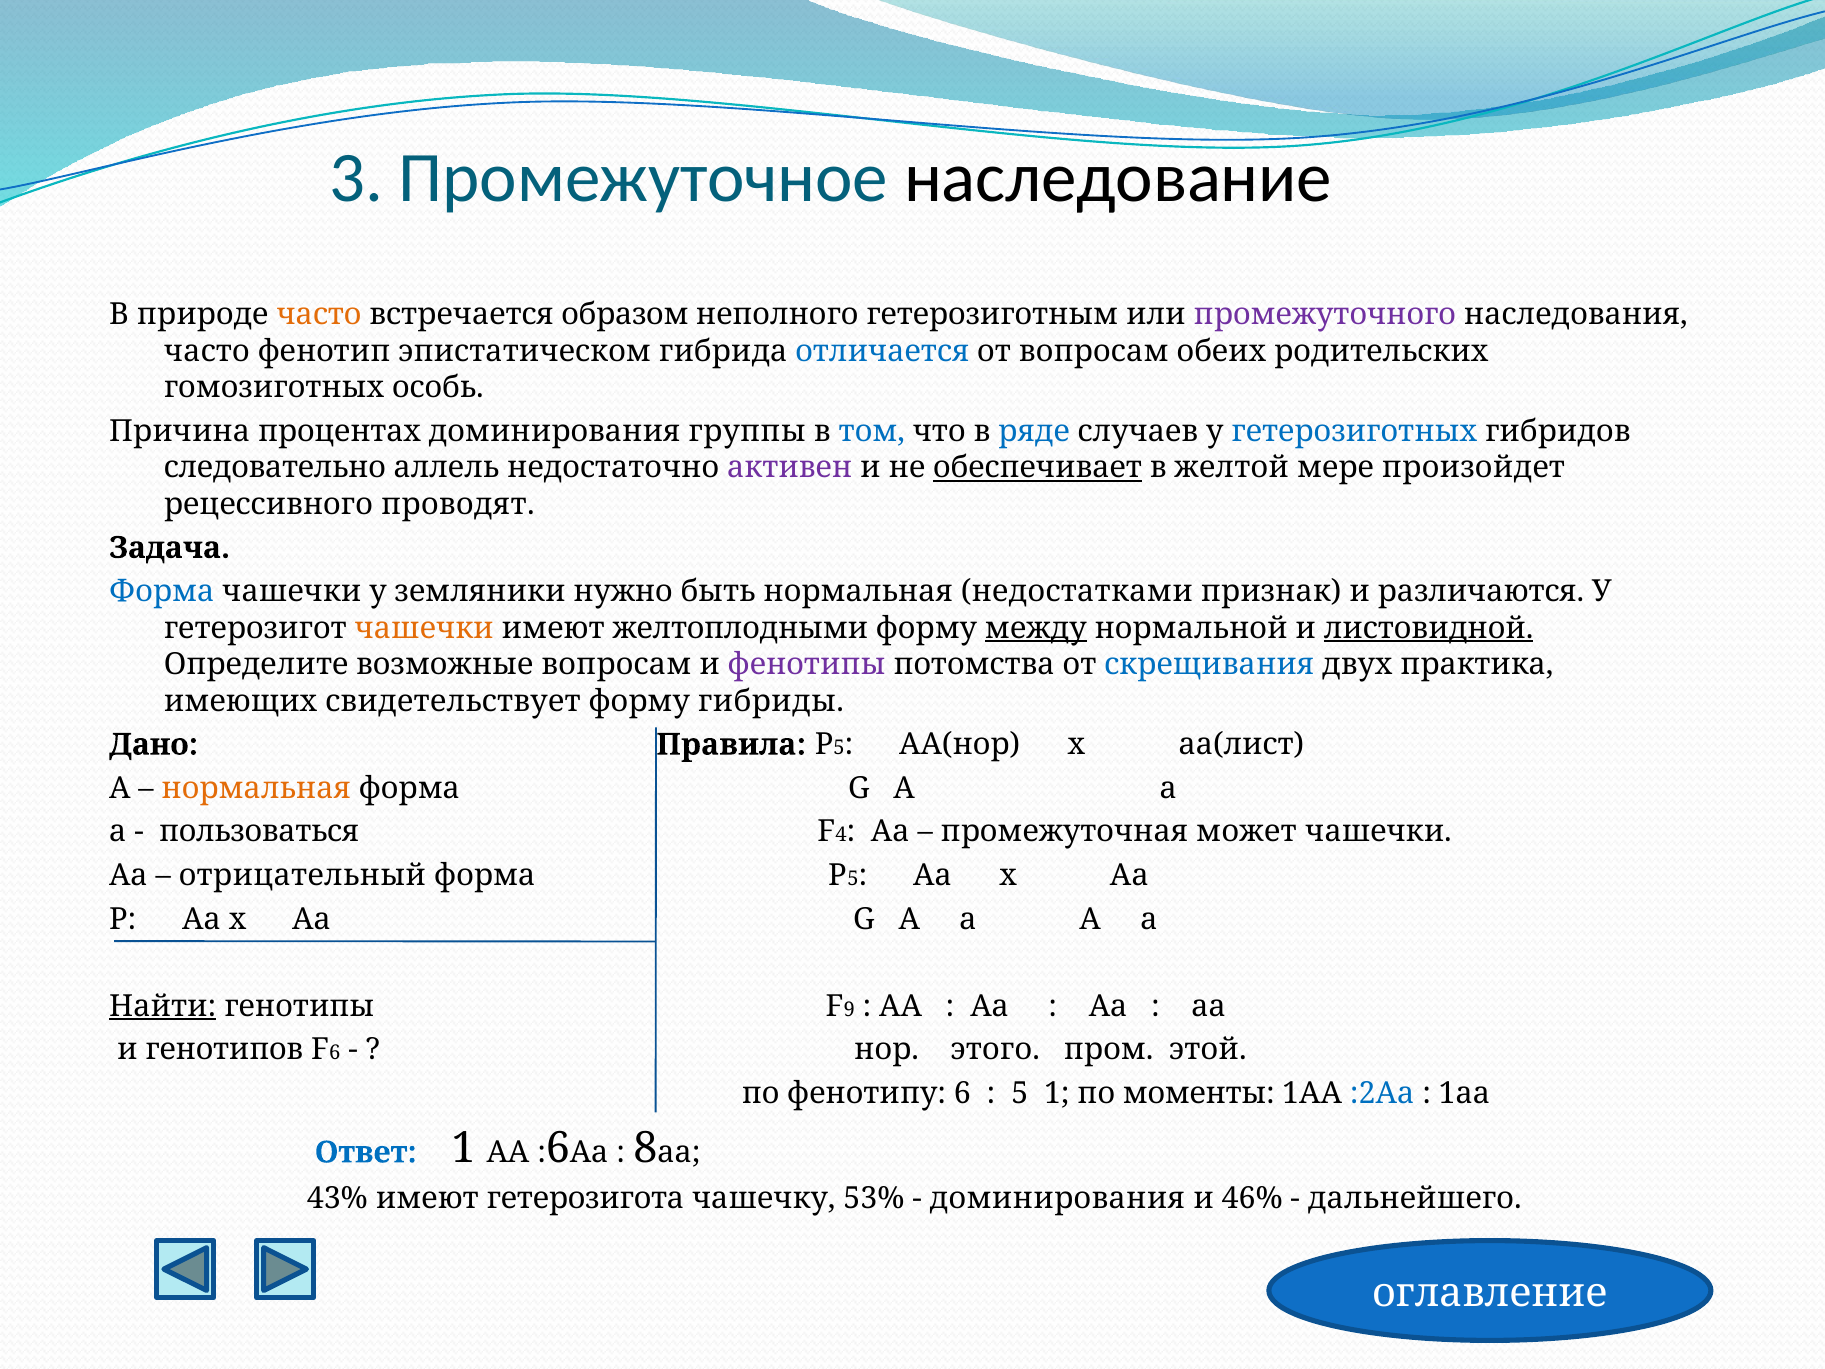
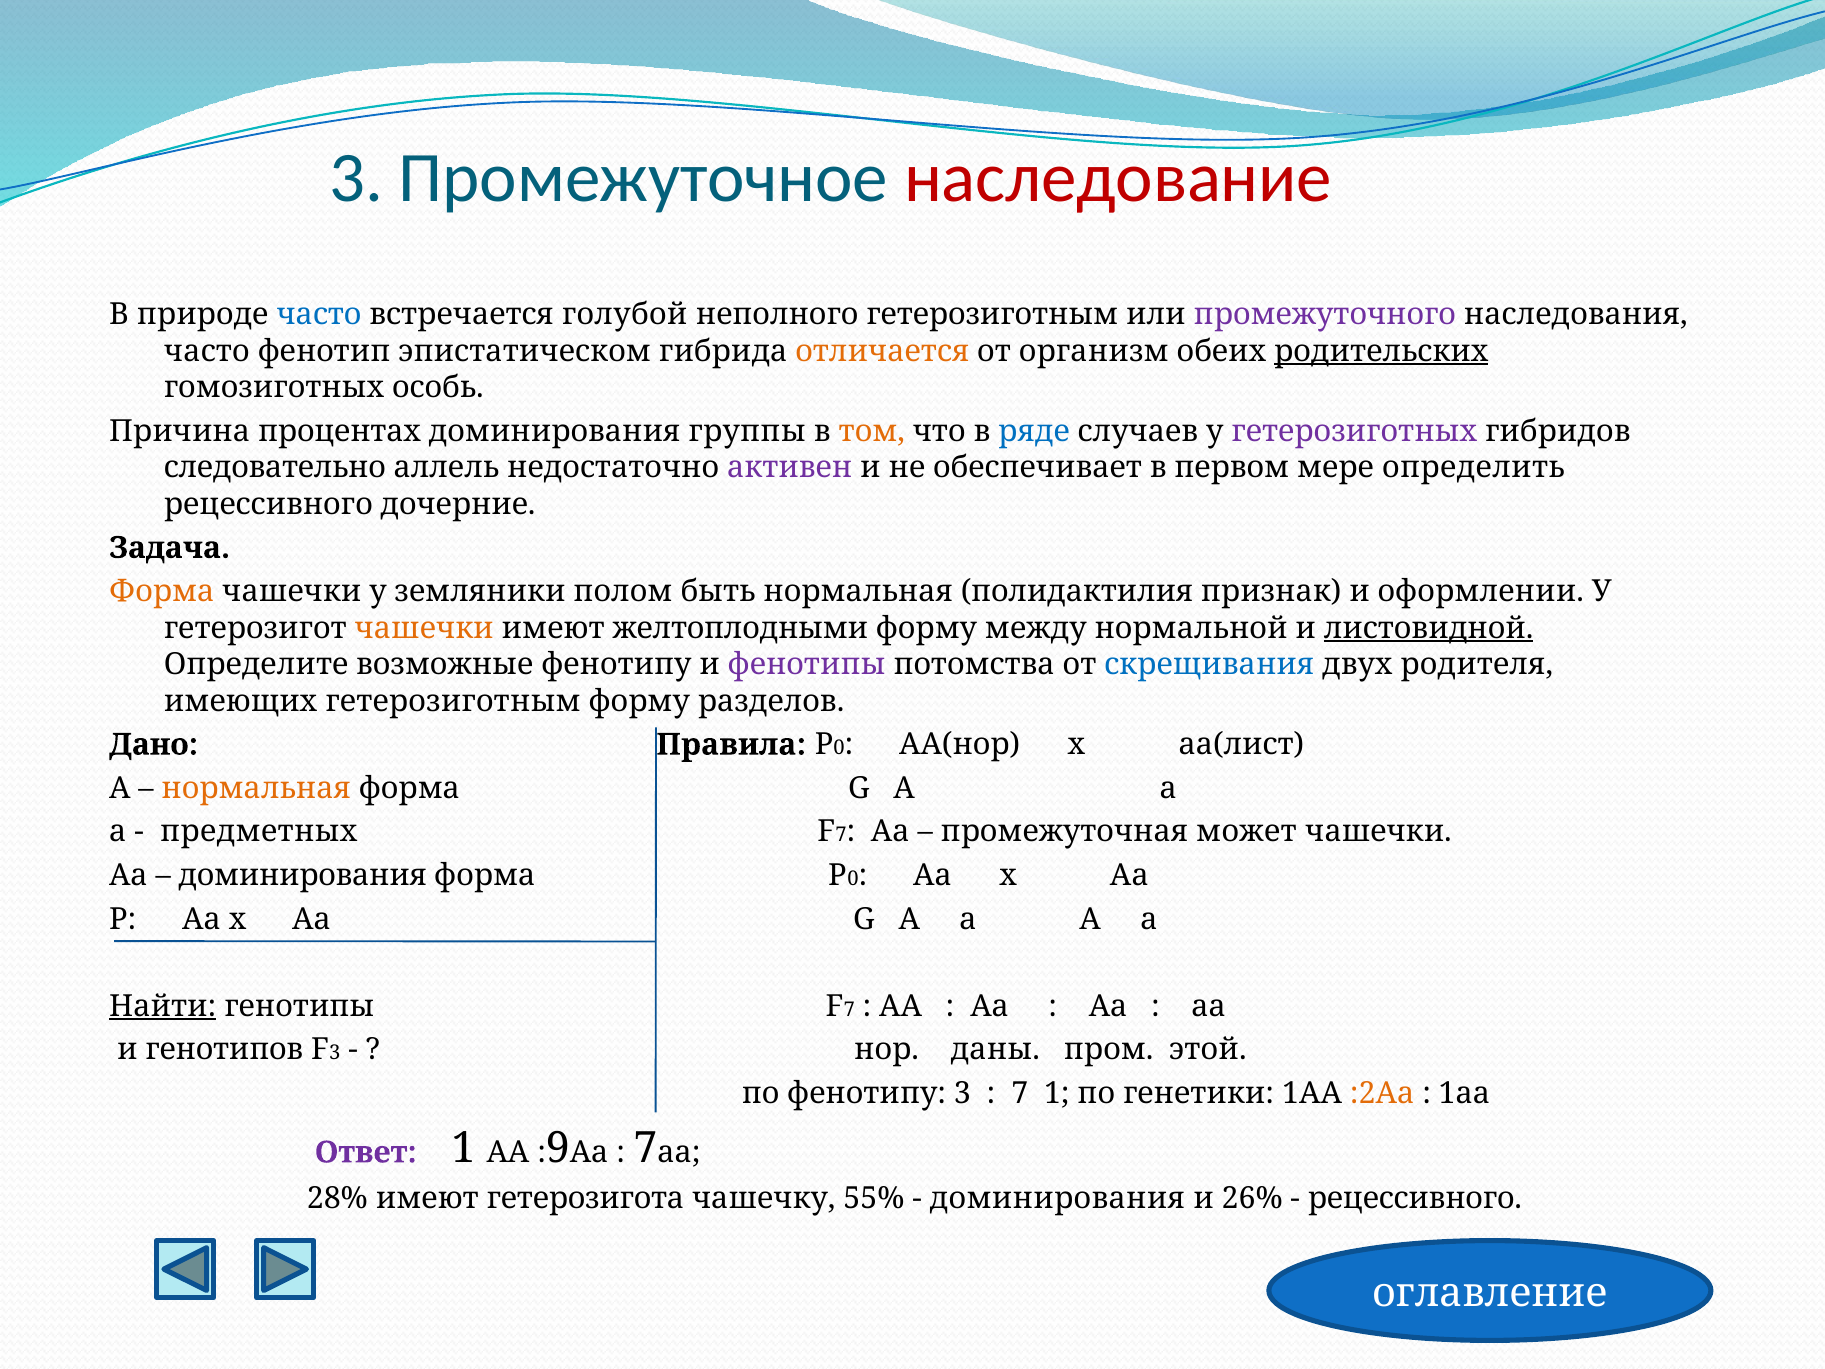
наследование colour: black -> red (1118, 178)
часто colour: orange -> blue (319, 315)
образом: образом -> голубой (625, 315)
отличается colour: blue -> orange (882, 351)
от вопросам: вопросам -> организм (1094, 351)
родительских underline: none -> present (1381, 351)
том colour: blue -> orange (872, 431)
гетерозиготных colour: blue -> purple (1354, 431)
обеспечивает underline: present -> none (1038, 468)
желтой: желтой -> первом (1232, 468)
произойдет: произойдет -> определить (1473, 468)
проводят: проводят -> дочерние (458, 504)
Форма colour: blue -> orange (162, 591)
нужно: нужно -> полом (623, 591)
недостатками: недостатками -> полидактилия (1077, 591)
различаются: различаются -> оформлении (1481, 591)
между underline: present -> none (1036, 628)
возможные вопросам: вопросам -> фенотипу (617, 664)
практика: практика -> родителя (1477, 664)
имеющих свидетельствует: свидетельствует -> гетерозиготным (453, 701)
гибриды: гибриды -> разделов (771, 701)
5: 5 -> 0 (839, 748)
пользоваться: пользоваться -> предметных (259, 832)
4: 4 -> 7 (841, 835)
отрицательный: отрицательный -> доминирования (303, 875)
форма Р 5: 5 -> 0 (853, 879)
9: 9 -> 7 (849, 1009)
6: 6 -> 3 (335, 1053)
этого: этого -> даны (995, 1050)
фенотипу 6: 6 -> 3 (962, 1093)
5: 5 -> 7 (1020, 1093)
моменты: моменты -> генетики (1199, 1093)
:2Аа colour: blue -> orange (1382, 1093)
Ответ colour: blue -> purple (366, 1152)
6: 6 -> 9 (558, 1148)
8: 8 -> 7 (645, 1148)
43%: 43% -> 28% (337, 1198)
53%: 53% -> 55% (874, 1198)
46%: 46% -> 26% (1252, 1198)
дальнейшего: дальнейшего -> рецессивного (1415, 1198)
